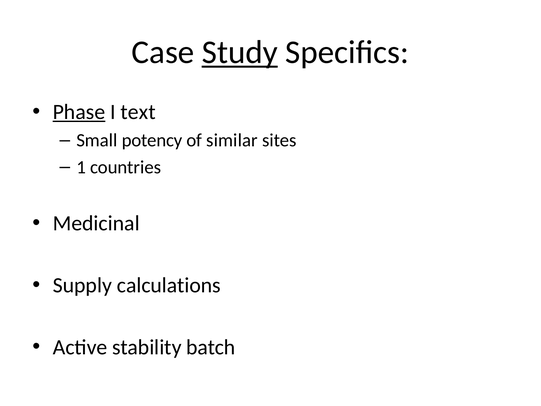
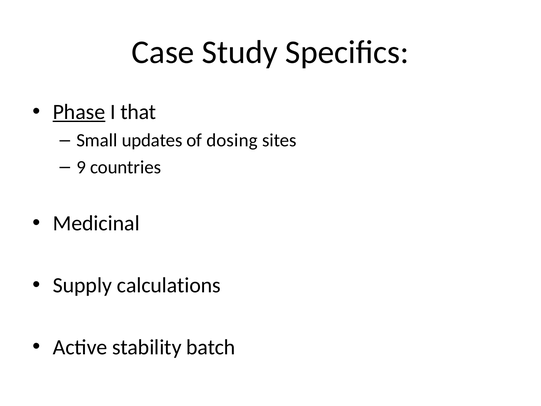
Study underline: present -> none (240, 52)
text: text -> that (138, 112)
potency: potency -> updates (152, 140)
similar: similar -> dosing (232, 140)
1: 1 -> 9 (81, 167)
